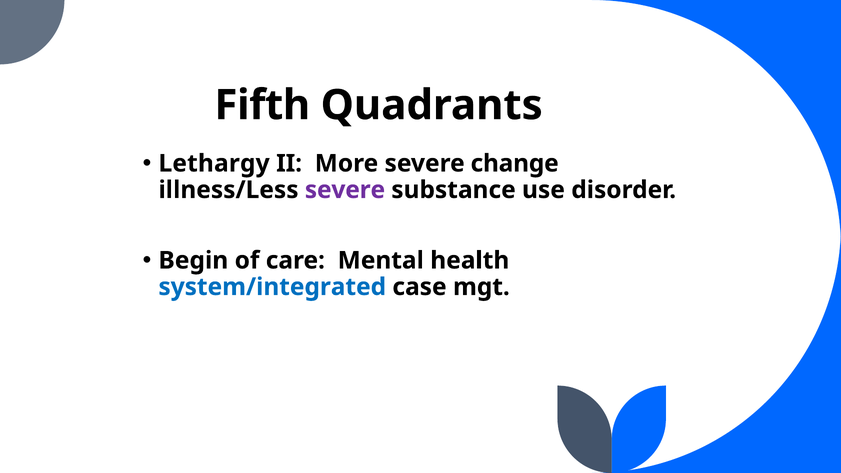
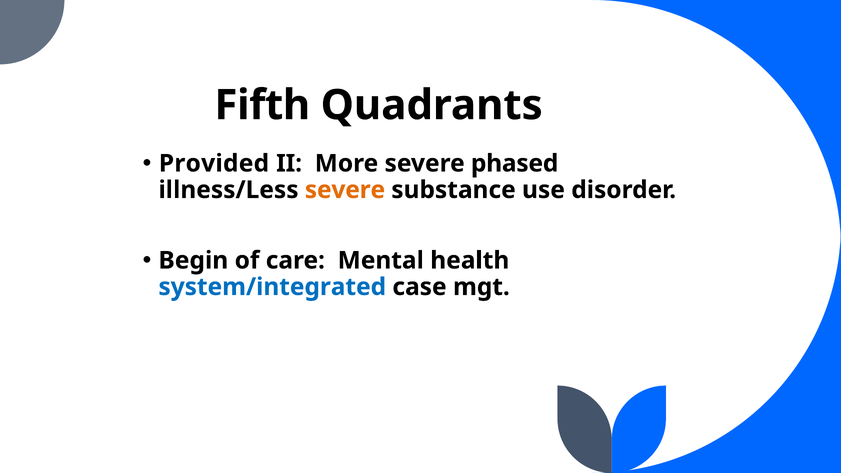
Lethargy: Lethargy -> Provided (214, 163)
change: change -> phased (515, 163)
severe colour: purple -> orange (345, 190)
